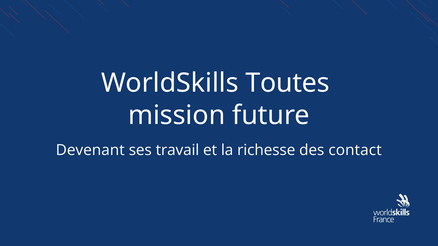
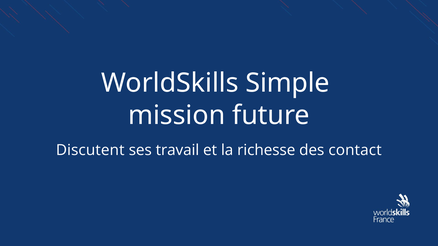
Toutes: Toutes -> Simple (288, 83)
Devenant: Devenant -> Discutent (90, 150)
